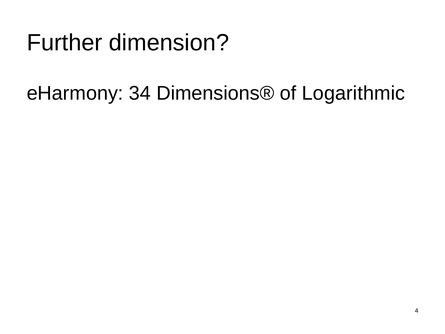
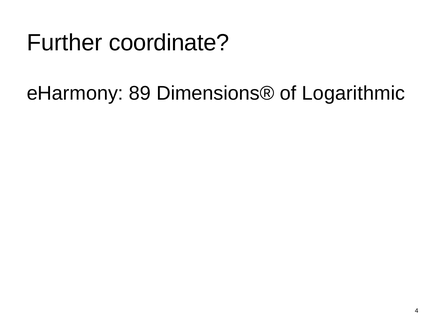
dimension: dimension -> coordinate (169, 43)
34: 34 -> 89 (140, 93)
